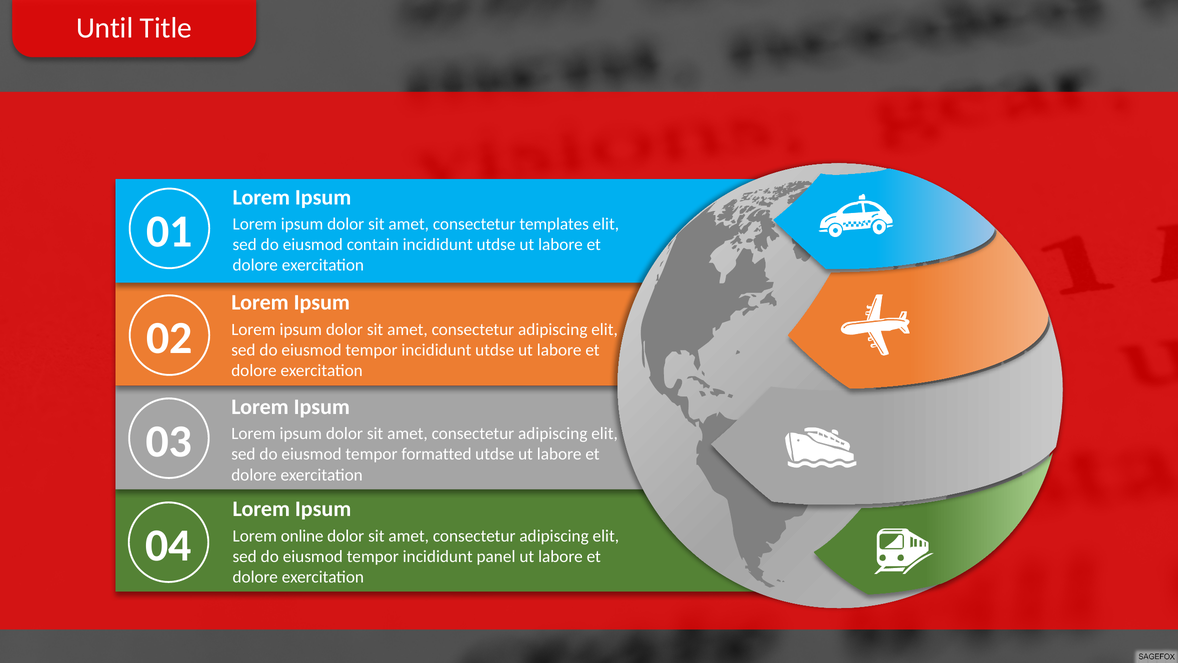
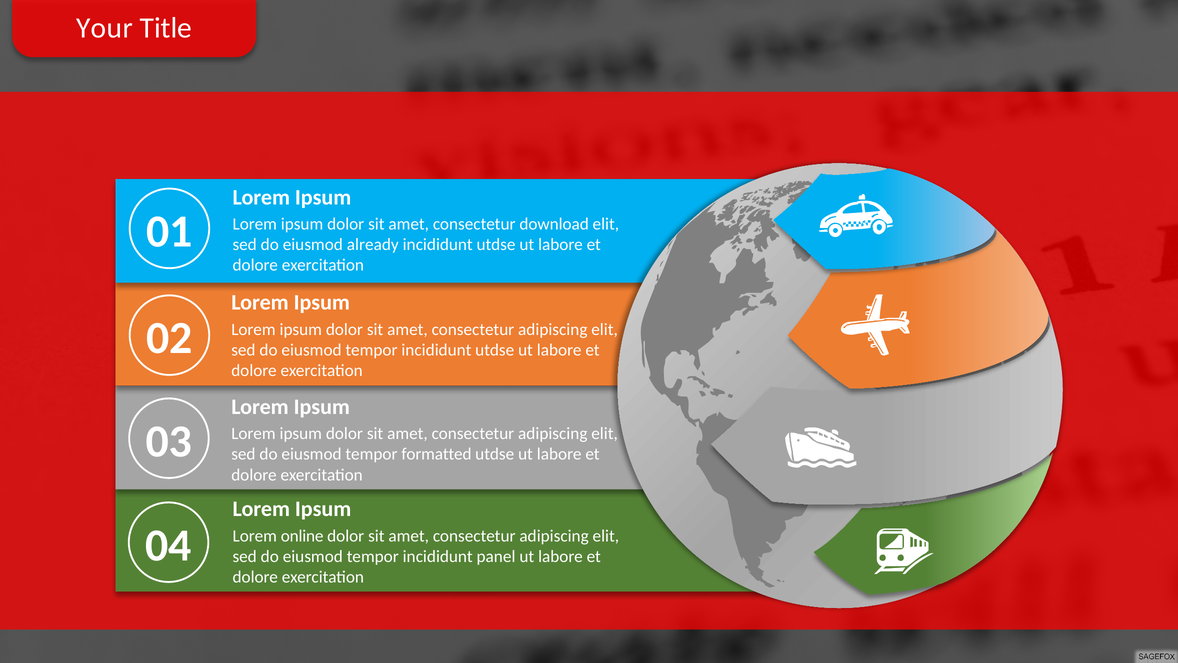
Until: Until -> Your (105, 28)
templates: templates -> download (554, 224)
contain: contain -> already (373, 245)
